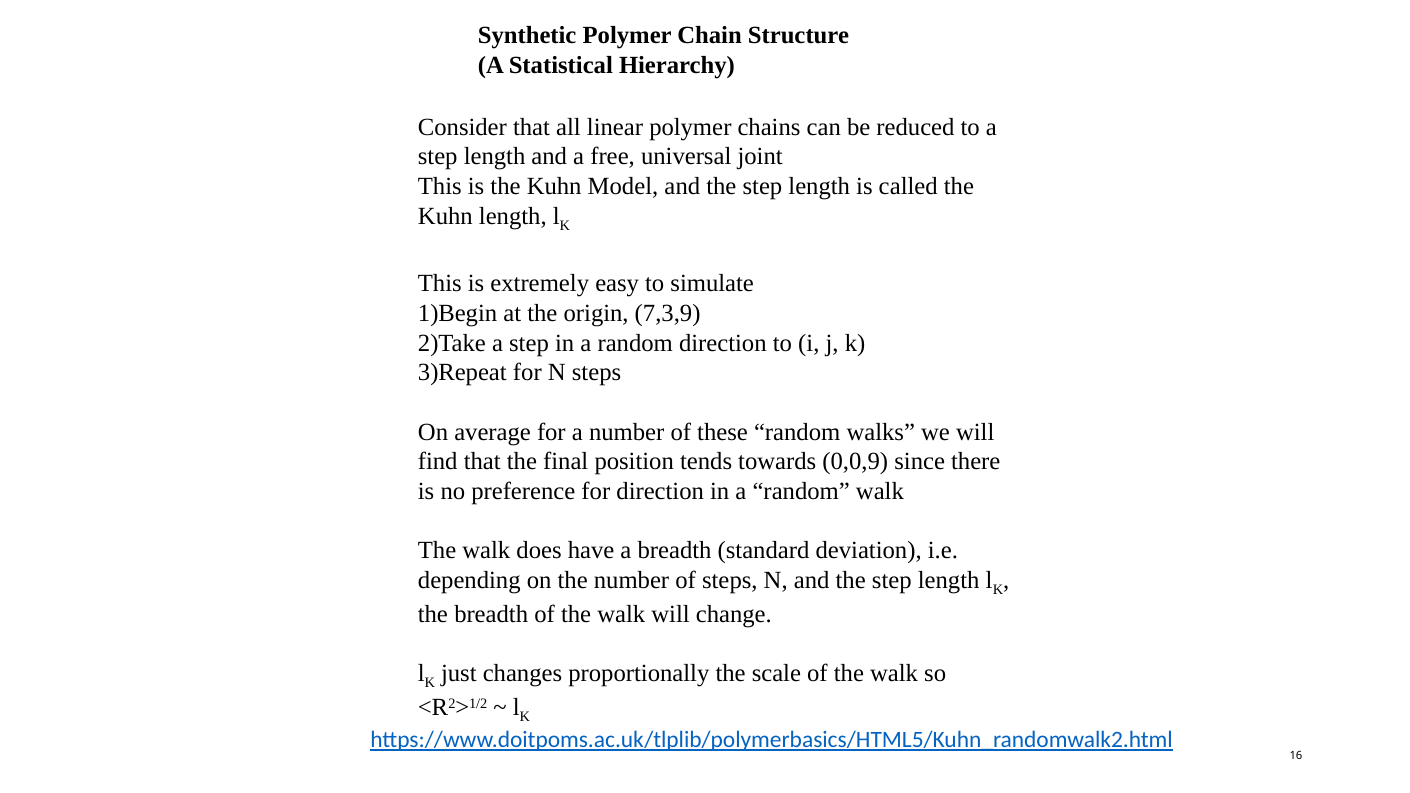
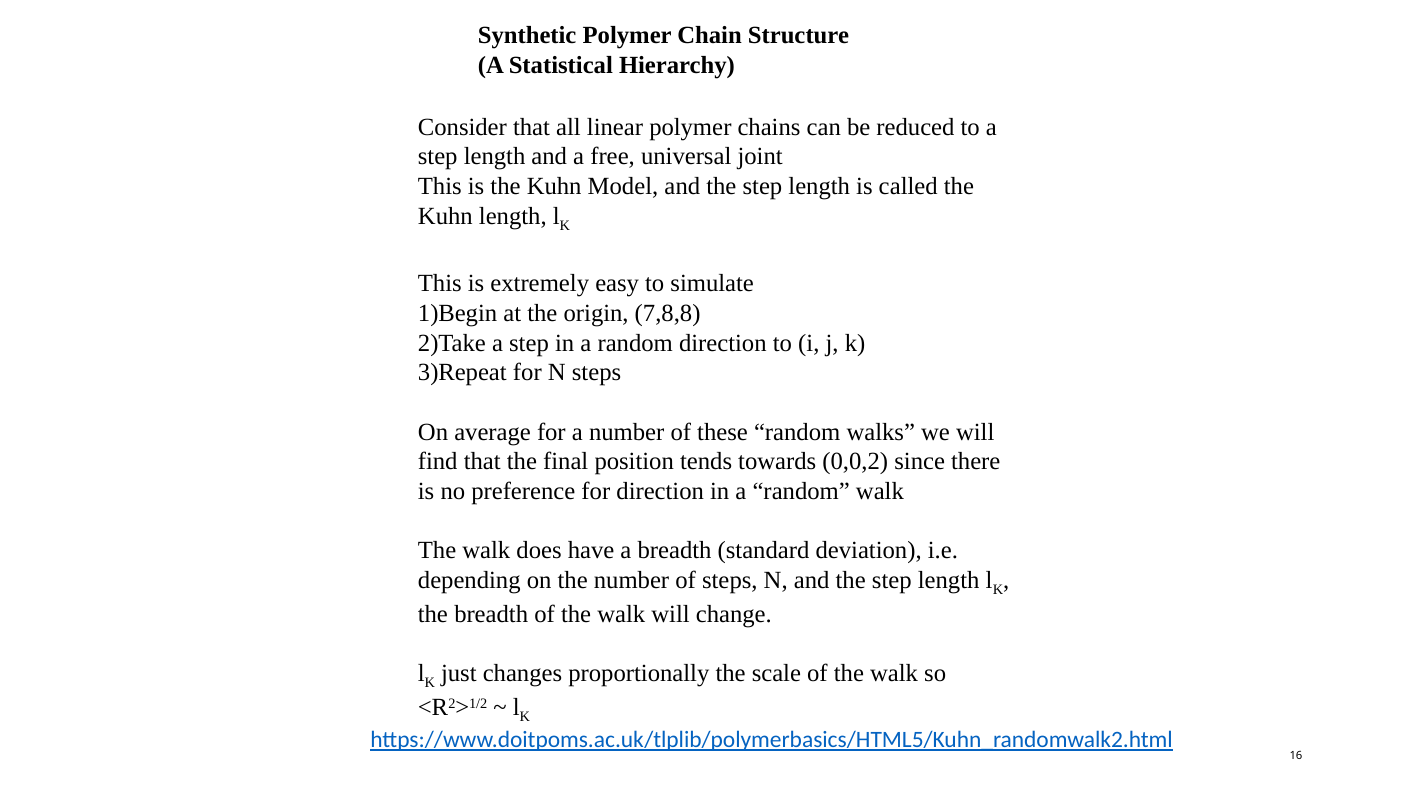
7,3,9: 7,3,9 -> 7,8,8 (668, 313)
0,0,9: 0,0,9 -> 0,0,2 (855, 462)
